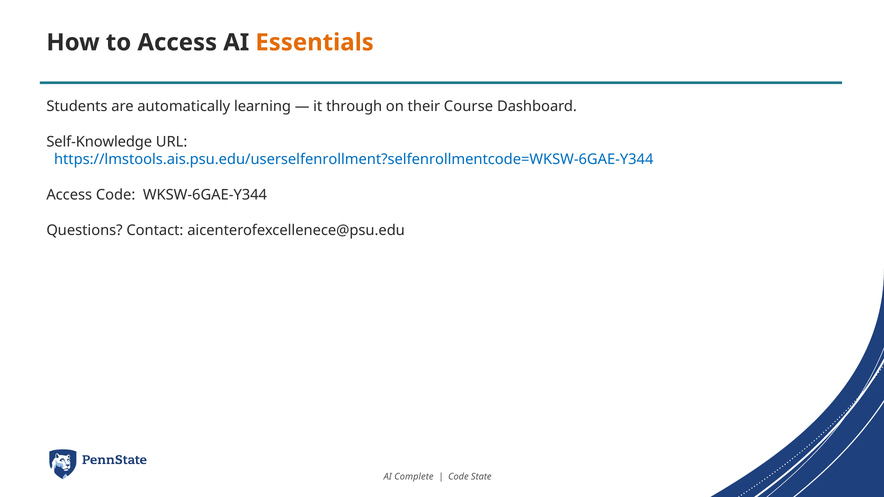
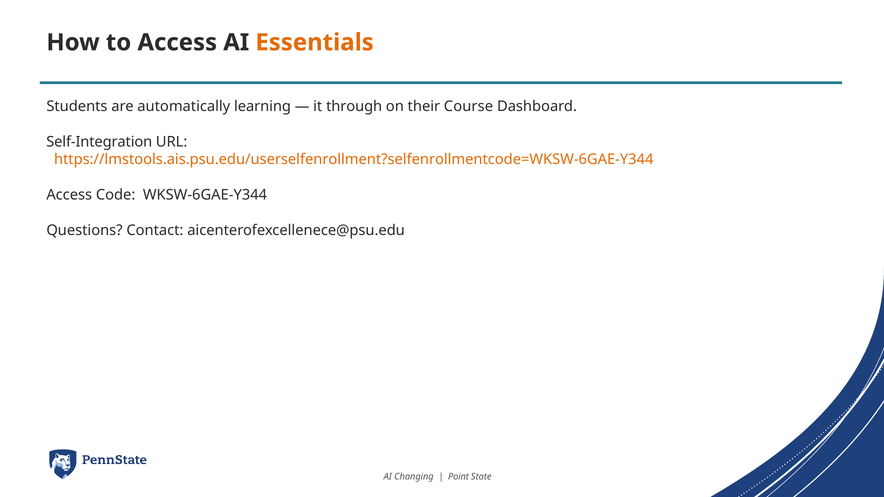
Self-Knowledge: Self-Knowledge -> Self-Integration (99, 142)
https://lmstools.ais.psu.edu/userselfenrollment?selfenrollmentcode=WKSW-6GAE-Y344 colour: blue -> orange (354, 160)
Complete: Complete -> Changing (414, 477)
Code: Code -> Point (458, 477)
